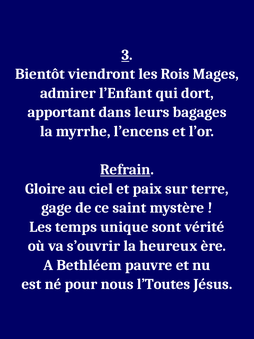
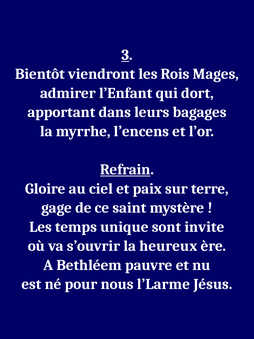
vérité: vérité -> invite (204, 227)
l’Toutes: l’Toutes -> l’Larme (163, 284)
